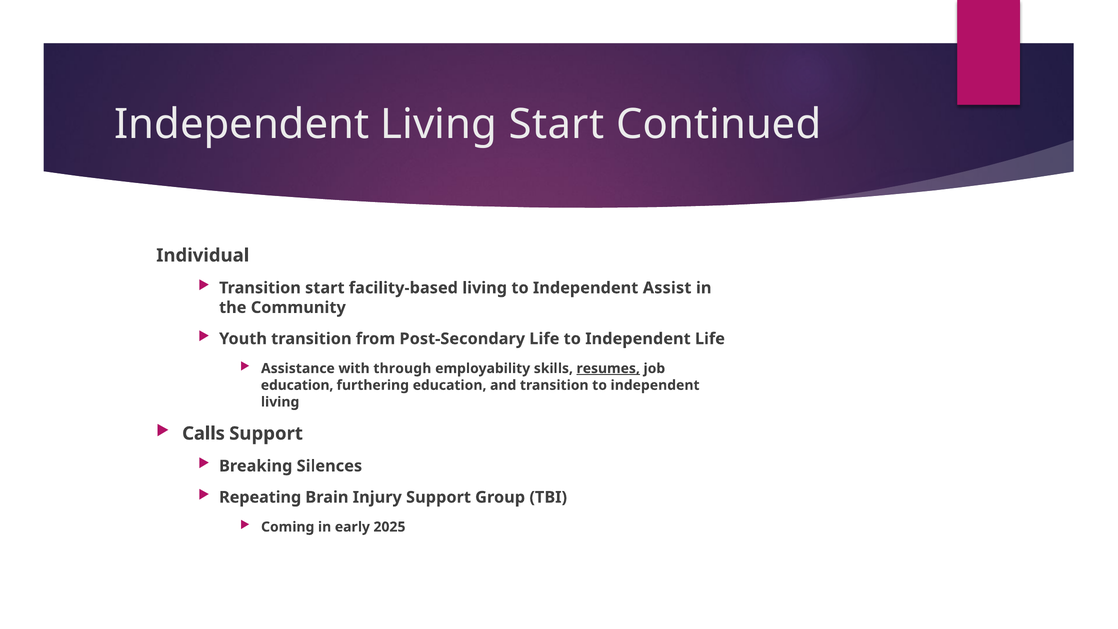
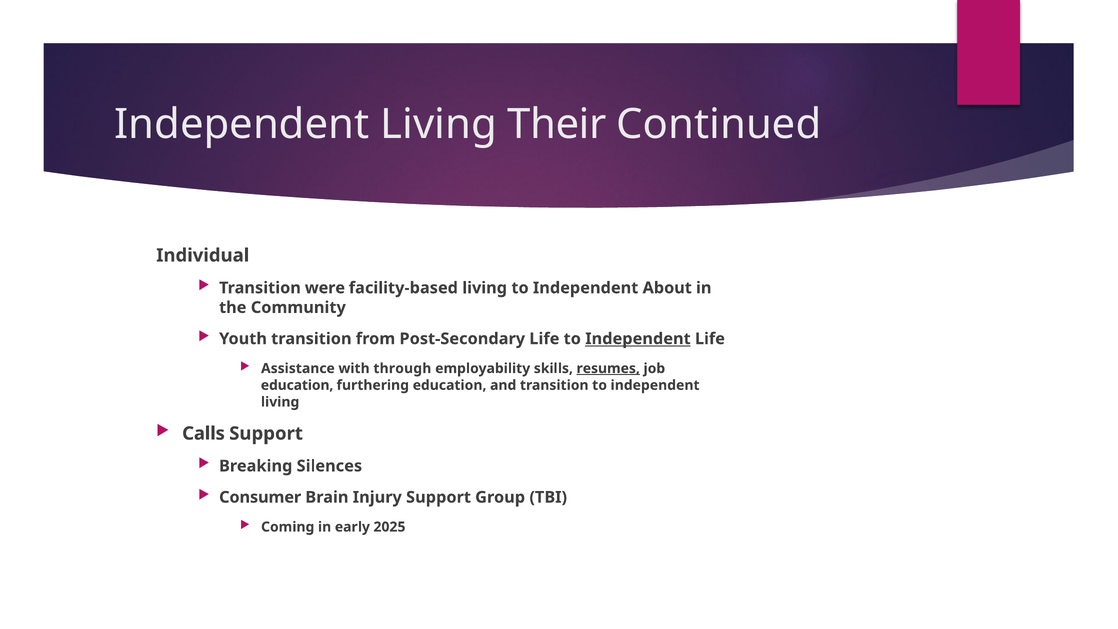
Living Start: Start -> Their (557, 125)
Transition start: start -> were (325, 288)
Assist: Assist -> About (667, 288)
Independent underline: none -> present (638, 339)
Repeating: Repeating -> Consumer (260, 497)
